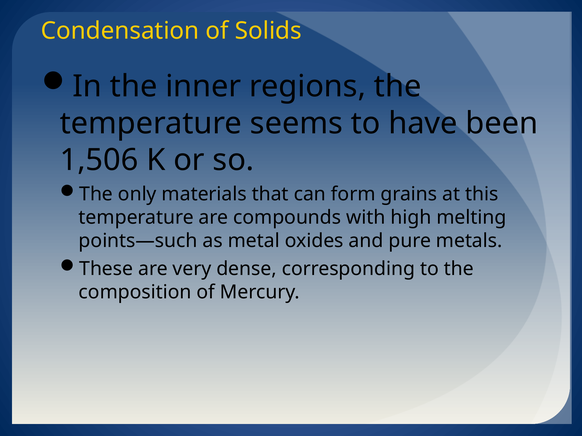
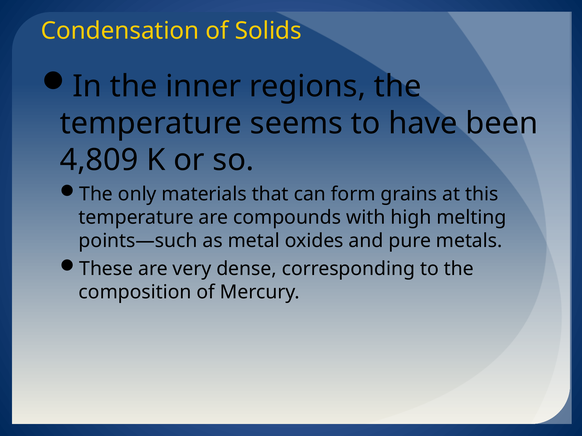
1,506: 1,506 -> 4,809 (99, 160)
